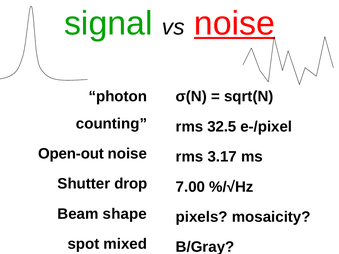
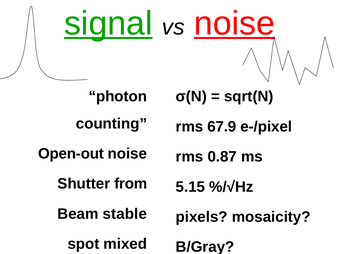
signal underline: none -> present (108, 24)
32.5: 32.5 -> 67.9 (222, 127)
3.17: 3.17 -> 0.87 (222, 157)
drop: drop -> from (131, 184)
7.00: 7.00 -> 5.15 (190, 187)
shape: shape -> stable (125, 214)
